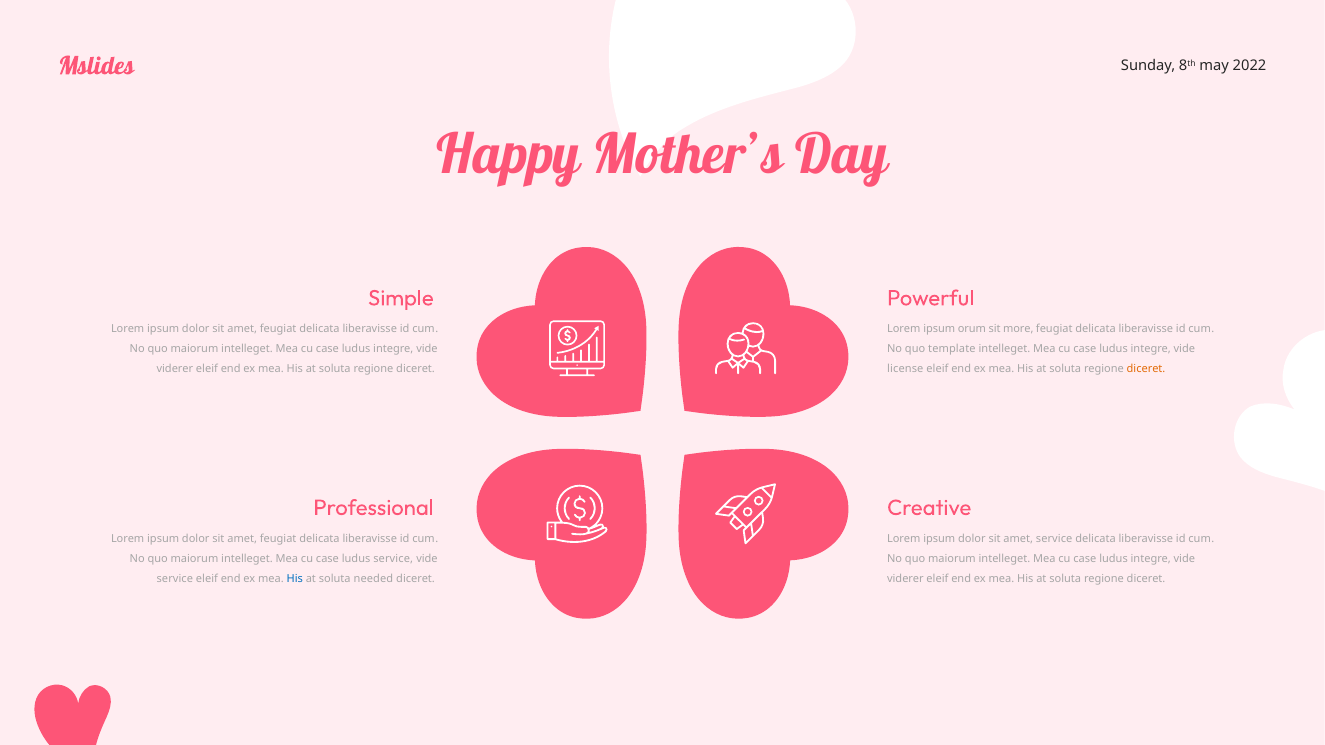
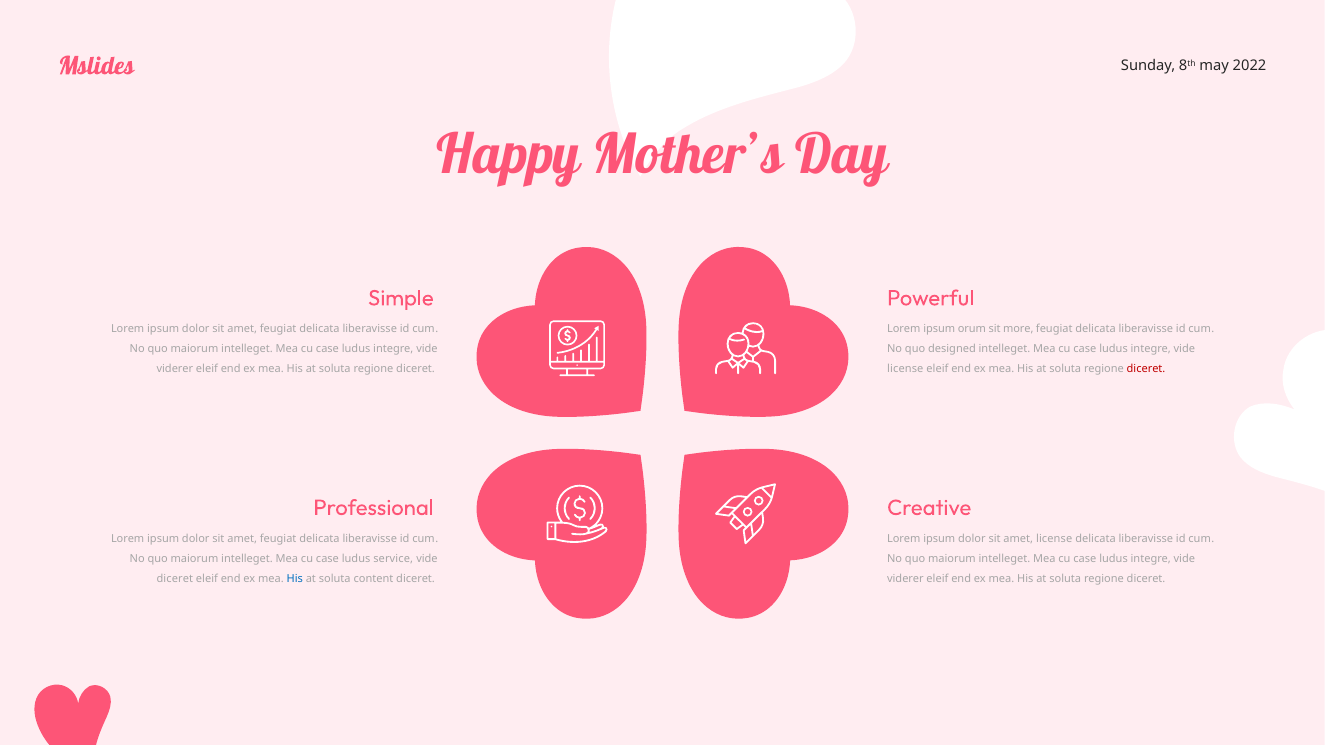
template: template -> designed (952, 349)
diceret colour: orange -> red (1146, 369)
amet service: service -> license (1054, 539)
service: service -> diceret (175, 579)
needed: needed -> content (373, 579)
